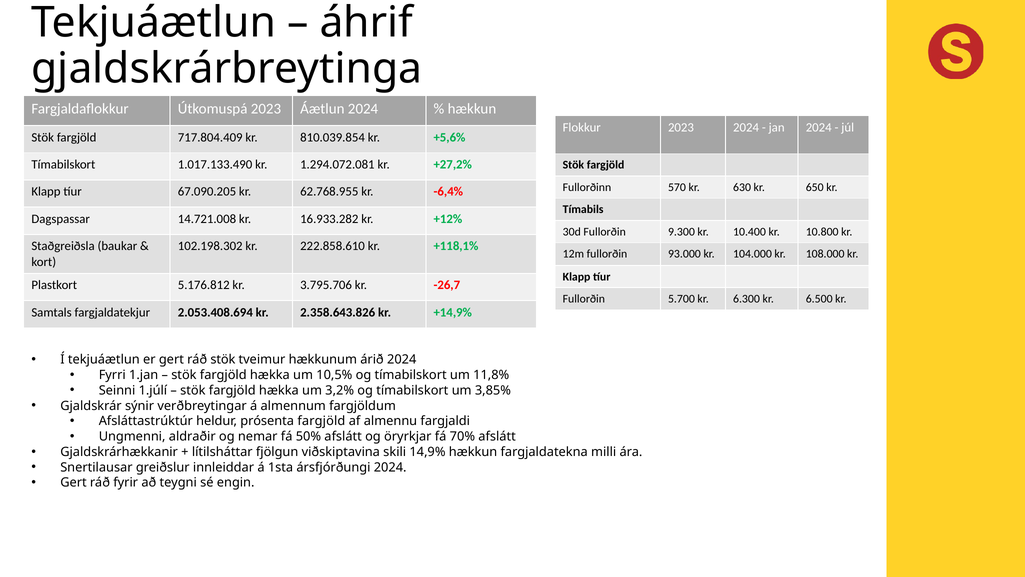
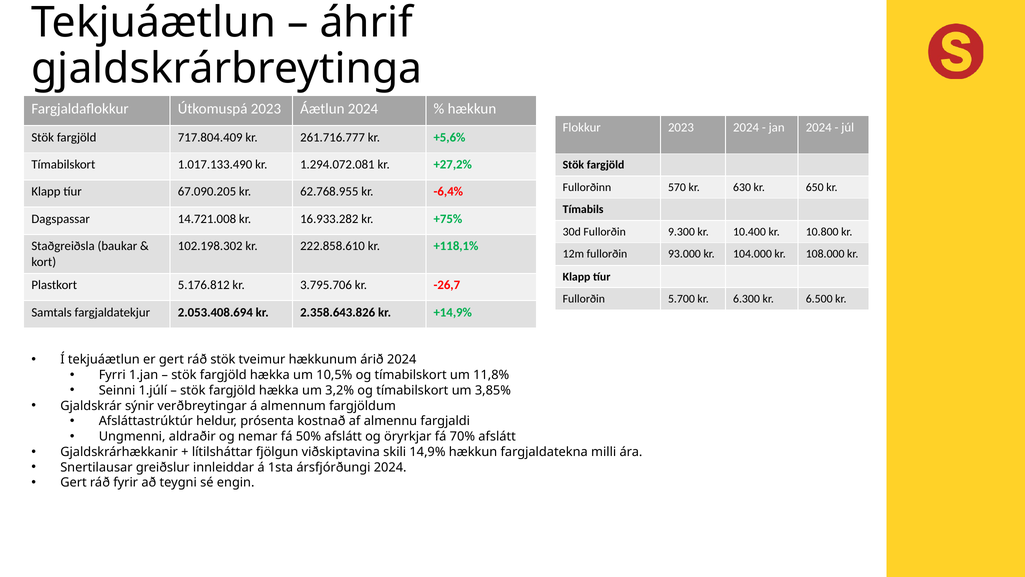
810.039.854: 810.039.854 -> 261.716.777 (333, 137)
+12%: +12% -> +75% (448, 219)
prósenta fargjöld: fargjöld -> kostnað (321, 421)
